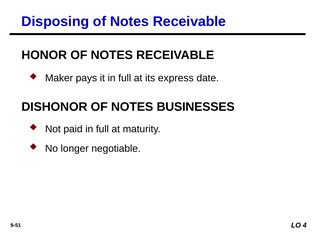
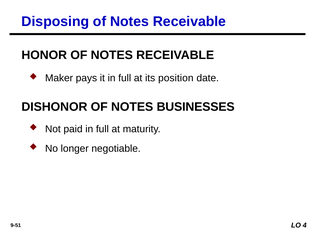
express: express -> position (176, 78)
